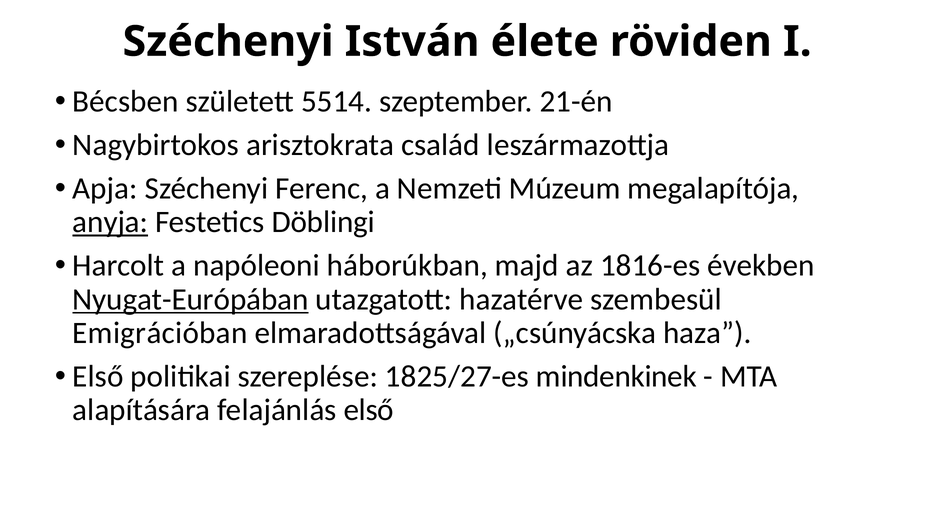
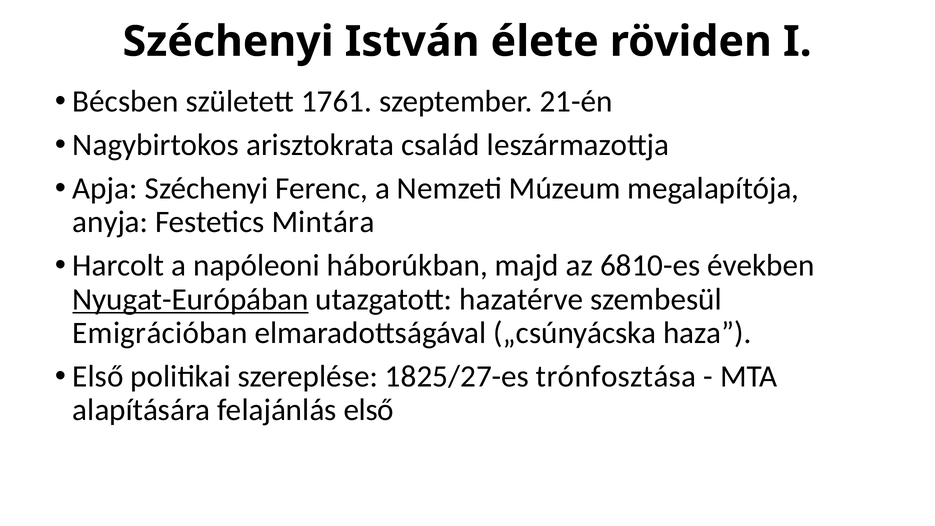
5514: 5514 -> 1761 (337, 102)
anyja underline: present -> none (110, 222)
Döblingi: Döblingi -> Mintára (323, 222)
1816-es: 1816-es -> 6810-es (650, 266)
mindenkinek: mindenkinek -> trónfosztása (616, 376)
